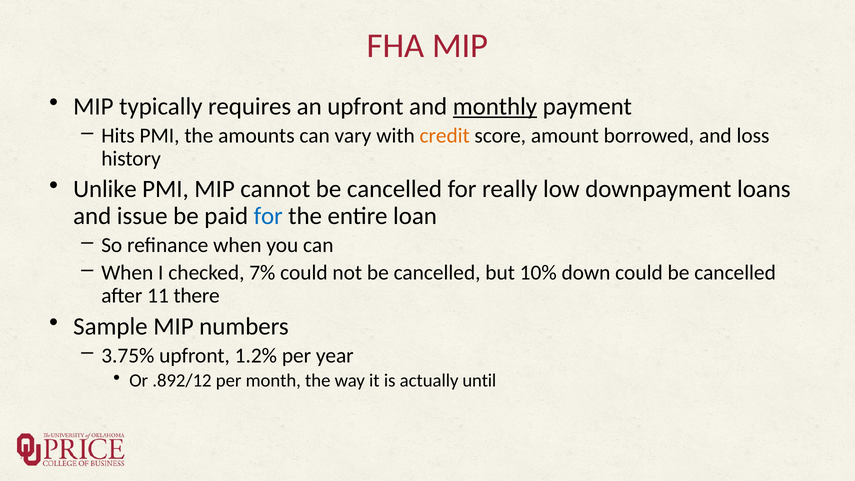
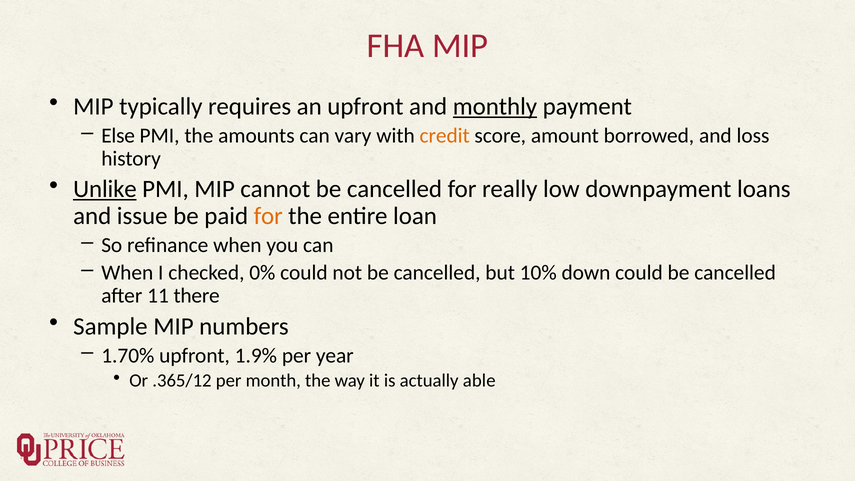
Hits: Hits -> Else (118, 136)
Unlike underline: none -> present (105, 189)
for colour: blue -> orange (268, 216)
7%: 7% -> 0% (262, 273)
3.75%: 3.75% -> 1.70% (128, 355)
1.2%: 1.2% -> 1.9% (256, 355)
.892/12: .892/12 -> .365/12 (182, 381)
until: until -> able (479, 381)
